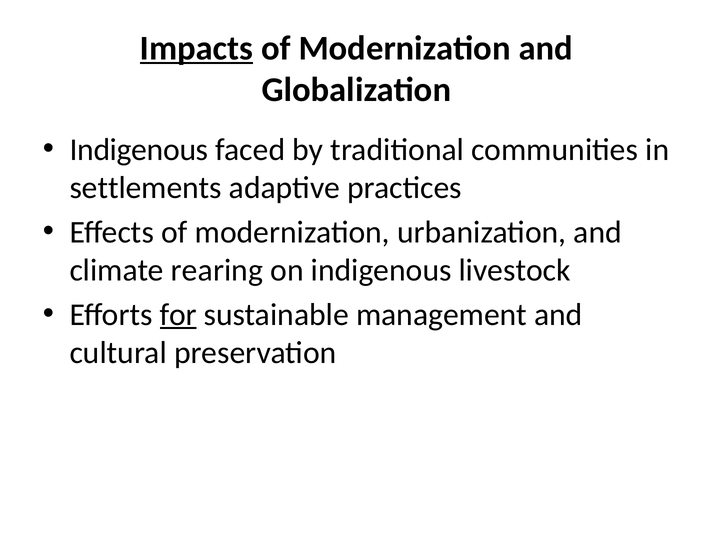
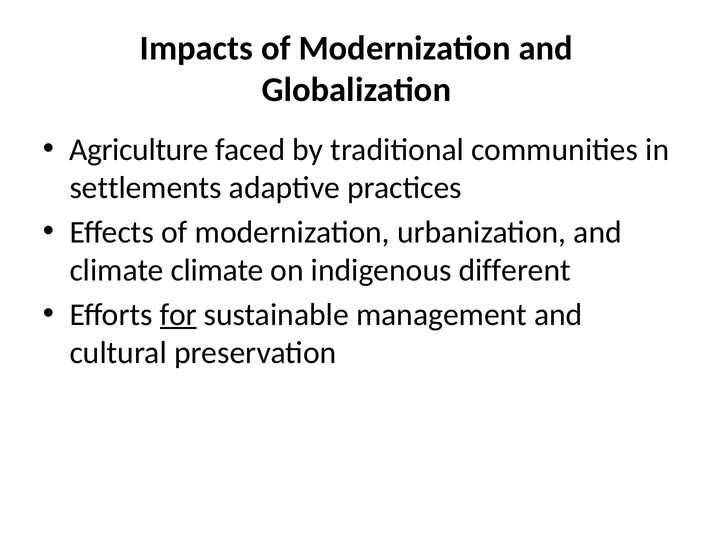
Impacts underline: present -> none (196, 48)
Indigenous: Indigenous -> Agriculture (139, 150)
climate rearing: rearing -> climate (217, 270)
livestock: livestock -> different (515, 270)
